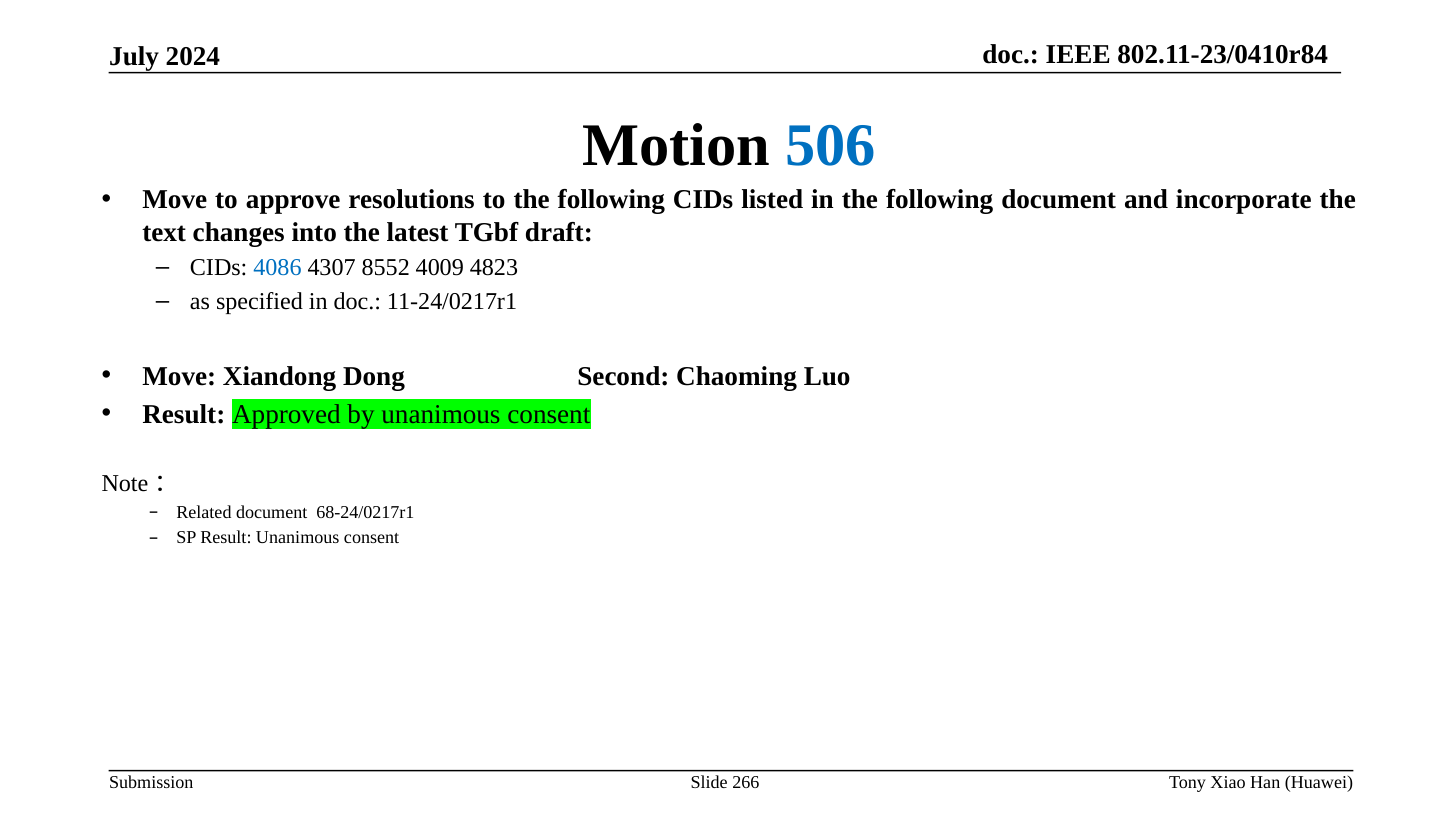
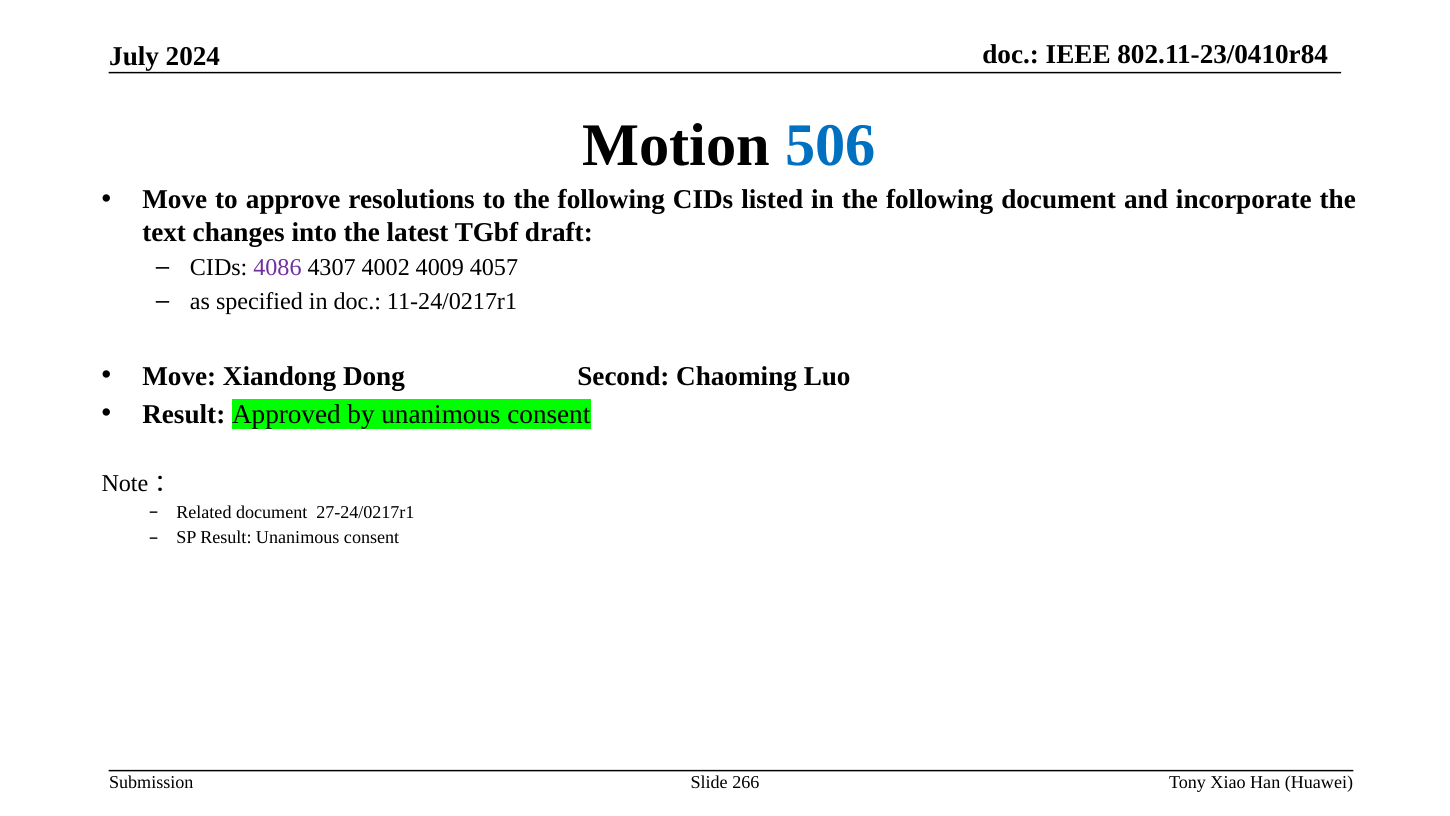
4086 colour: blue -> purple (278, 268)
8552: 8552 -> 4002 (386, 268)
4823: 4823 -> 4057 (494, 268)
68-24/0217r1: 68-24/0217r1 -> 27-24/0217r1 (365, 512)
